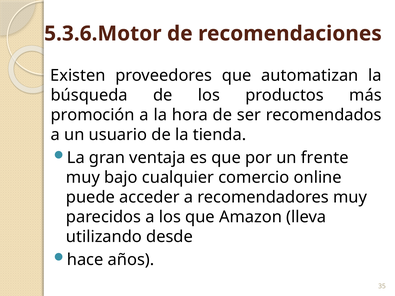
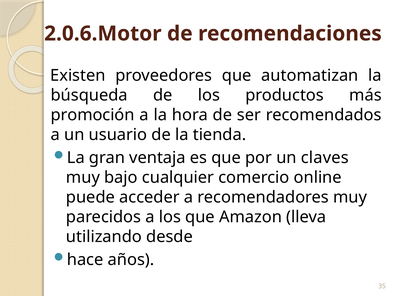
5.3.6.Motor: 5.3.6.Motor -> 2.0.6.Motor (103, 34)
frente: frente -> claves (325, 158)
